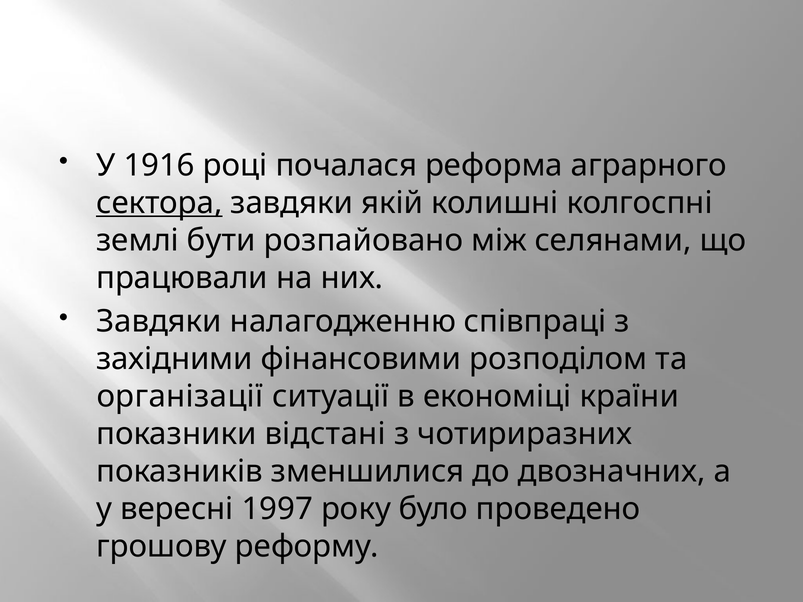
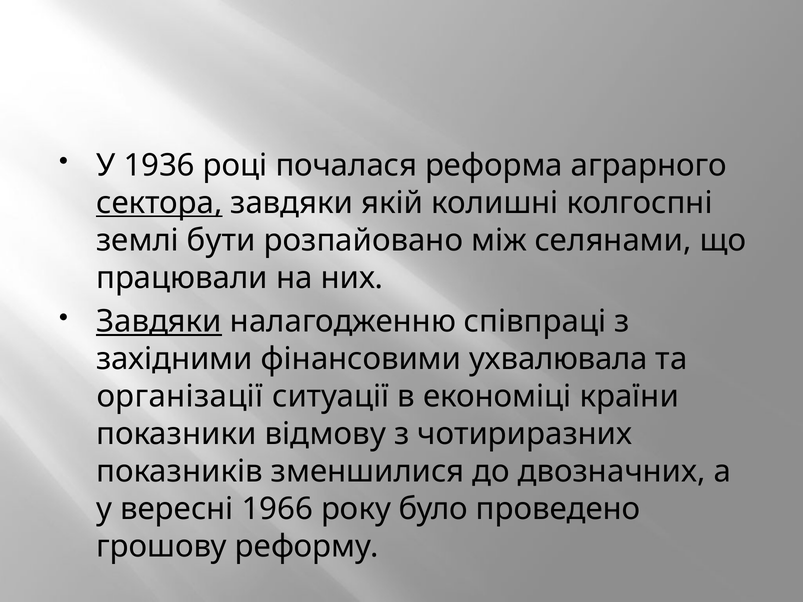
1916: 1916 -> 1936 (159, 165)
Завдяки underline: none -> present (159, 322)
розподілом: розподілом -> ухвалювала (559, 359)
відстані: відстані -> відмову (325, 434)
1997: 1997 -> 1966 (277, 509)
